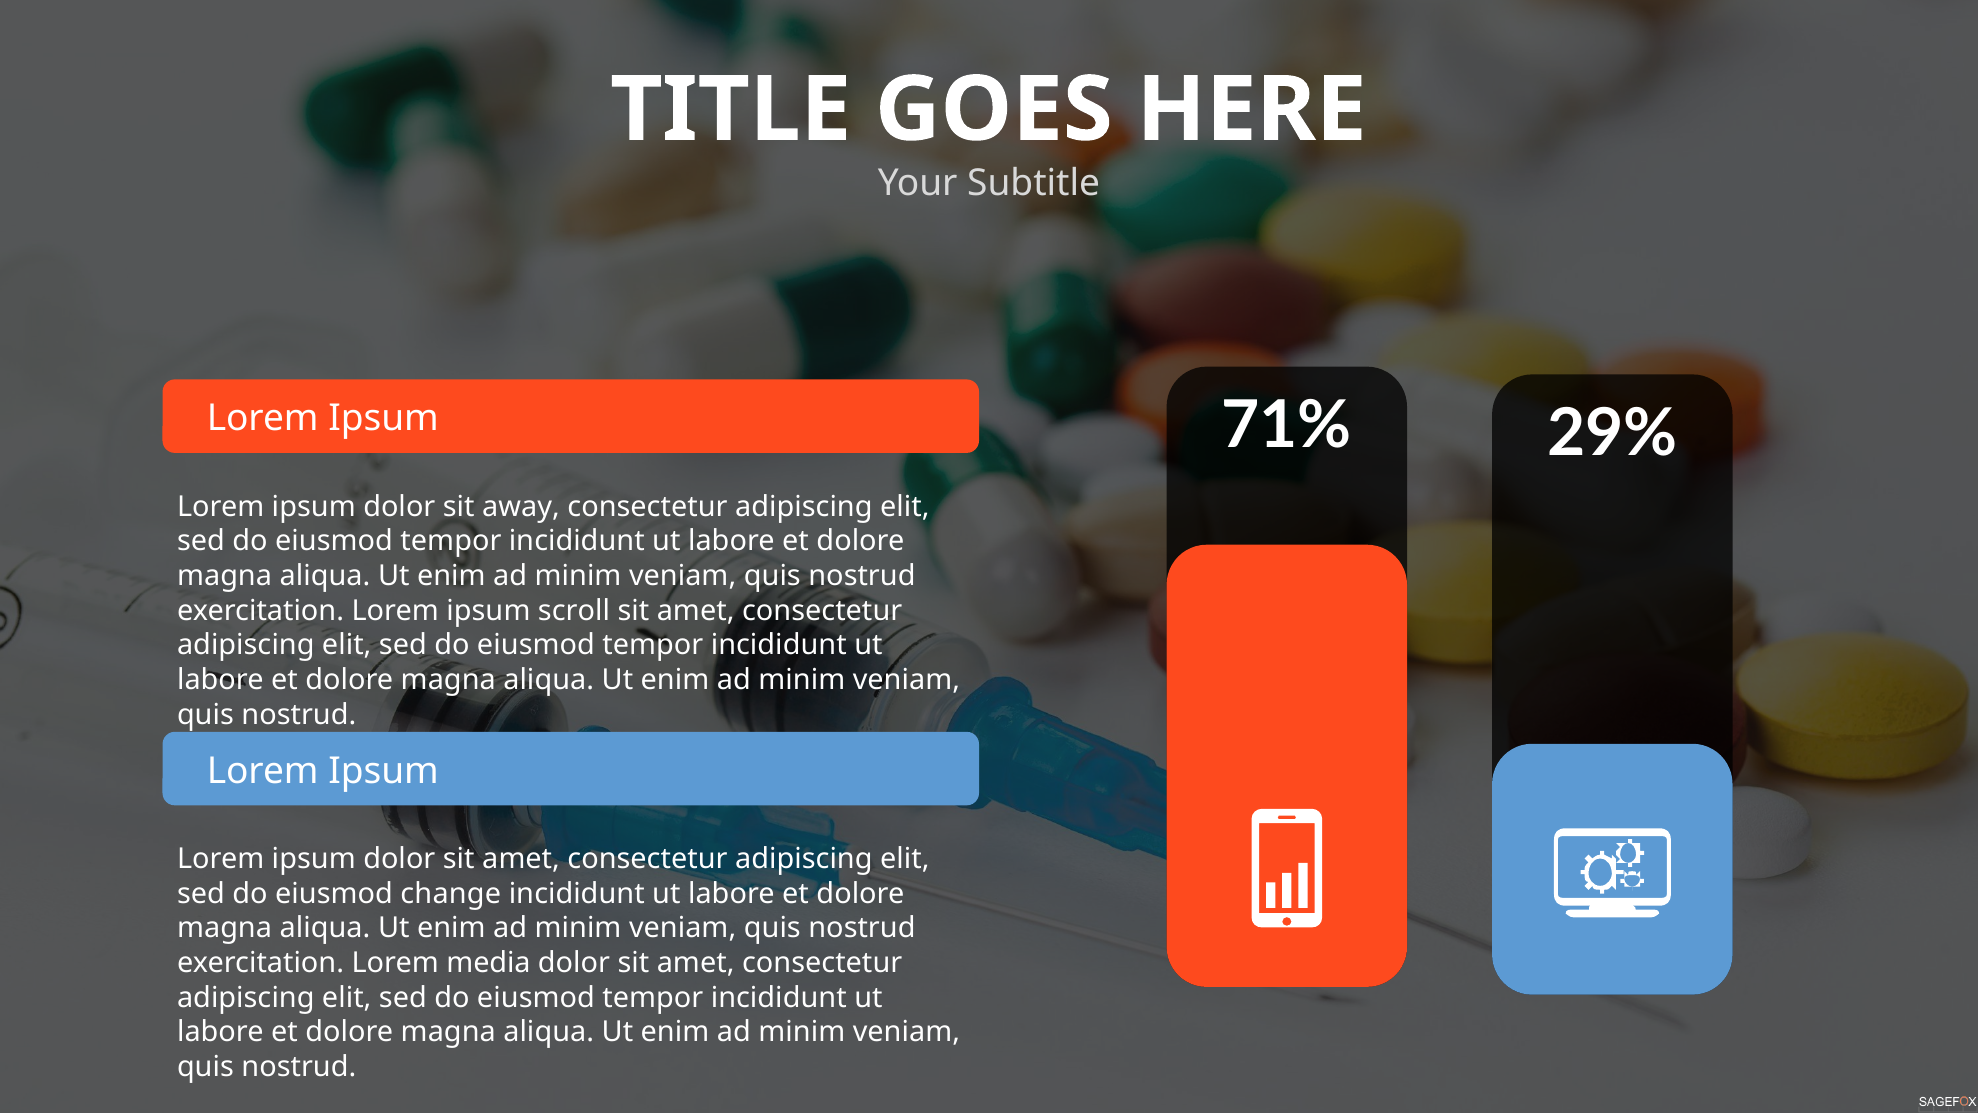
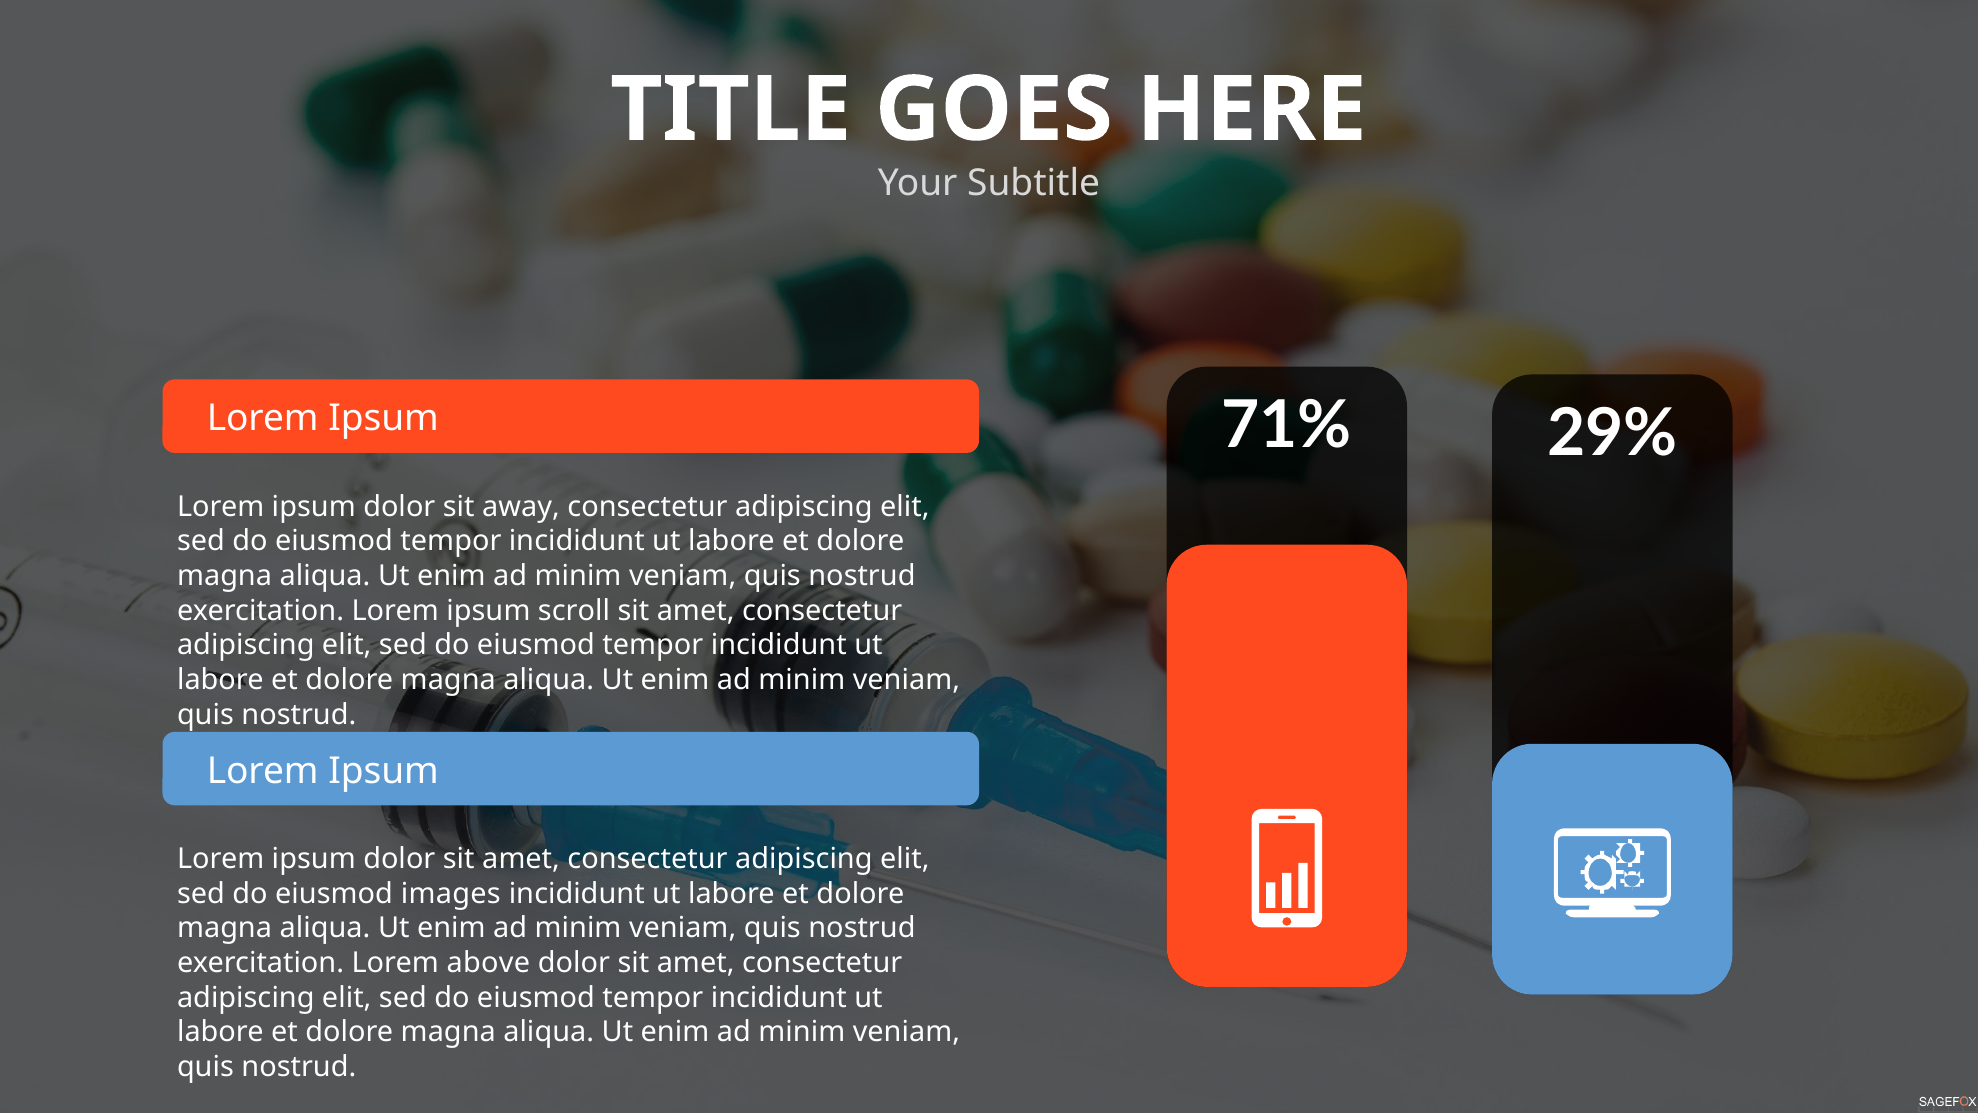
change: change -> images (451, 893)
media: media -> above (488, 963)
